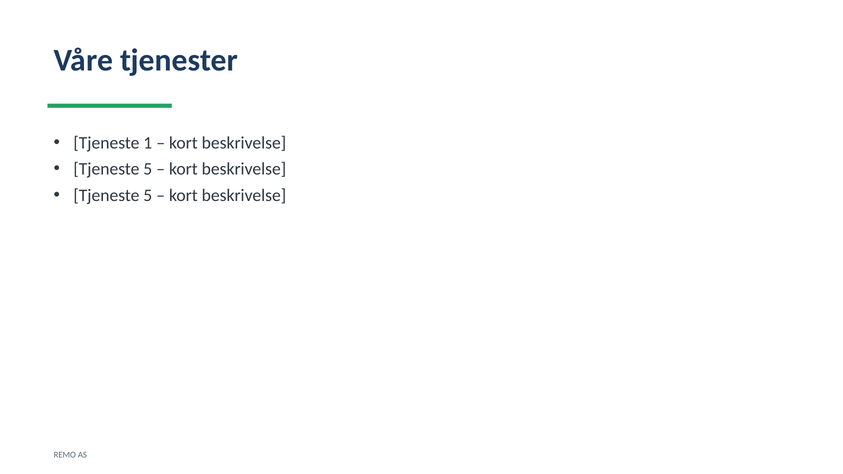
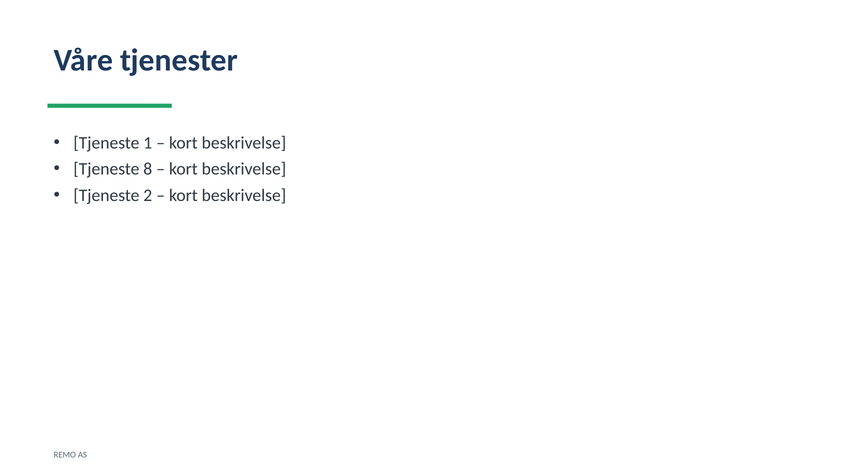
5: 5 -> 8 (148, 169)
5: 5 -> 2 (148, 195)
